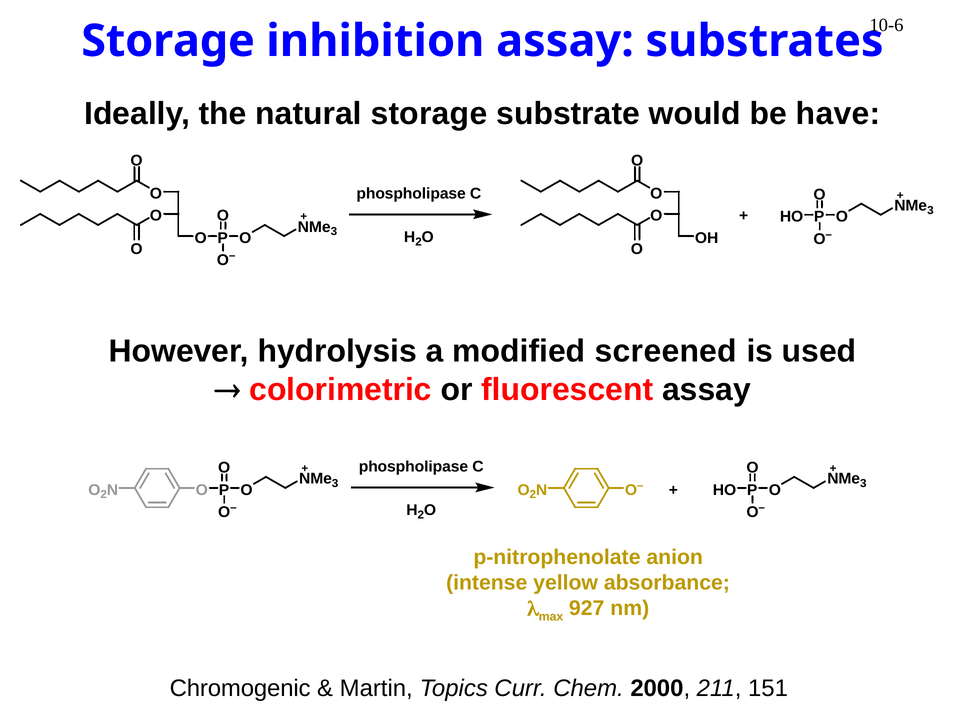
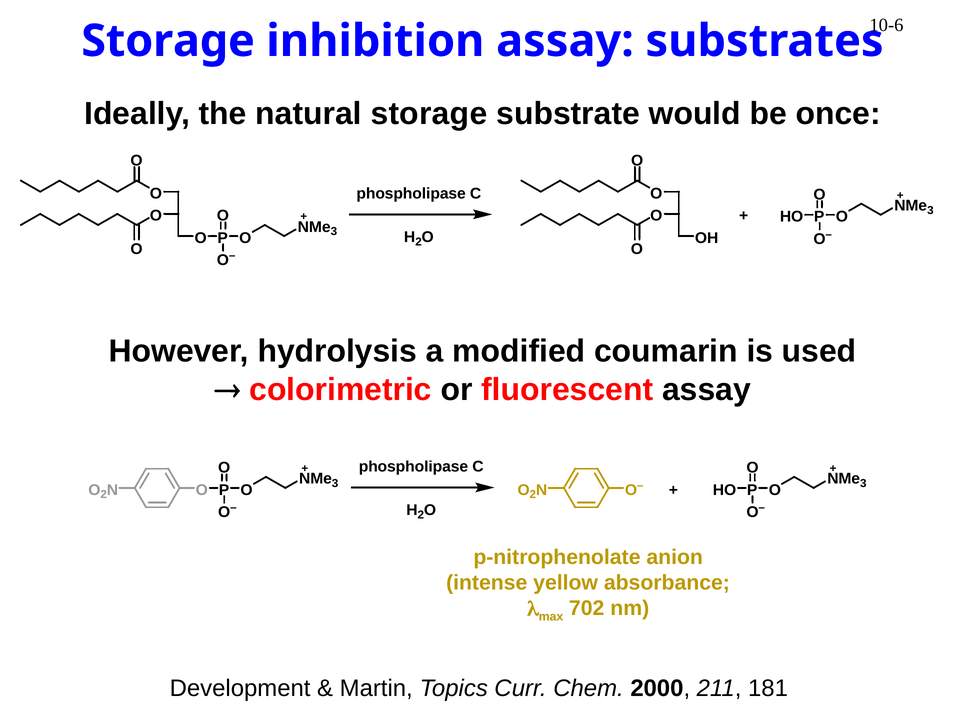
have: have -> once (838, 114)
screened: screened -> coumarin (666, 352)
927: 927 -> 702 (587, 609)
Chromogenic: Chromogenic -> Development (240, 689)
151: 151 -> 181 (768, 689)
